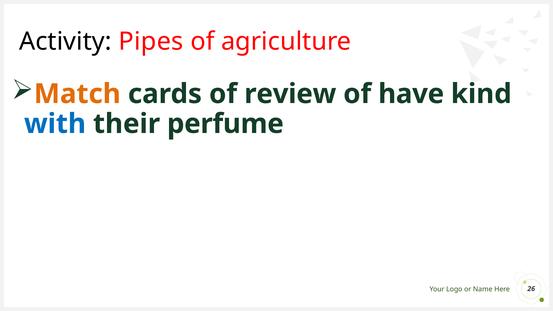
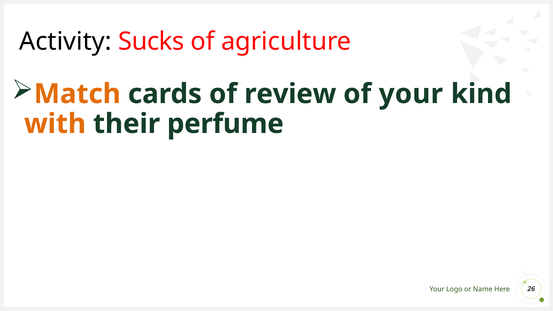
Pipes: Pipes -> Sucks (151, 41)
of have: have -> your (411, 94)
with colour: blue -> orange (55, 124)
